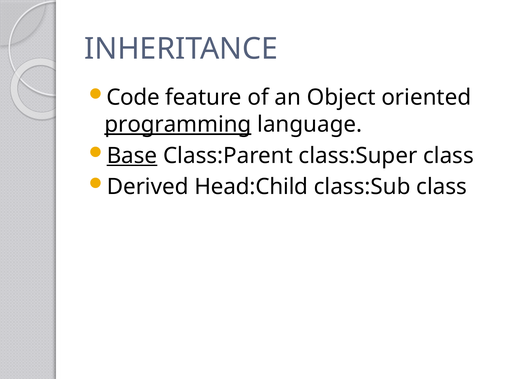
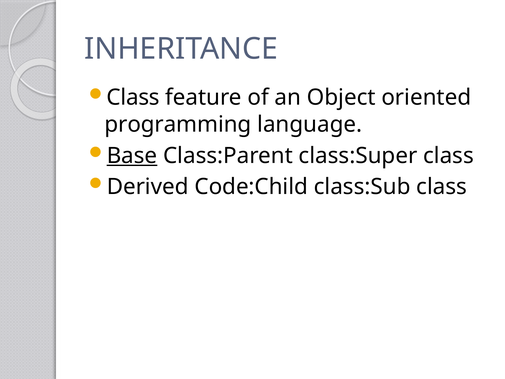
Code: Code -> Class (133, 97)
programming underline: present -> none (178, 124)
Head:Child: Head:Child -> Code:Child (251, 187)
